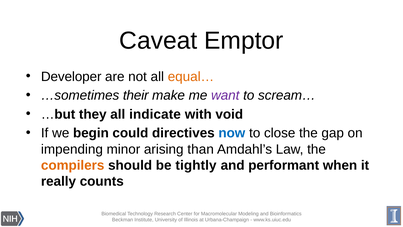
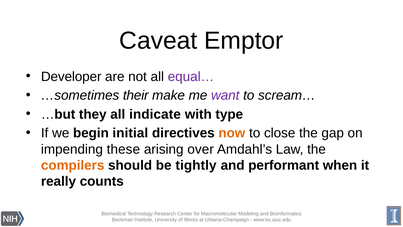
equal… colour: orange -> purple (191, 77)
void: void -> type (229, 114)
could: could -> initial (130, 133)
now colour: blue -> orange (232, 133)
minor: minor -> these (123, 149)
than: than -> over (201, 149)
